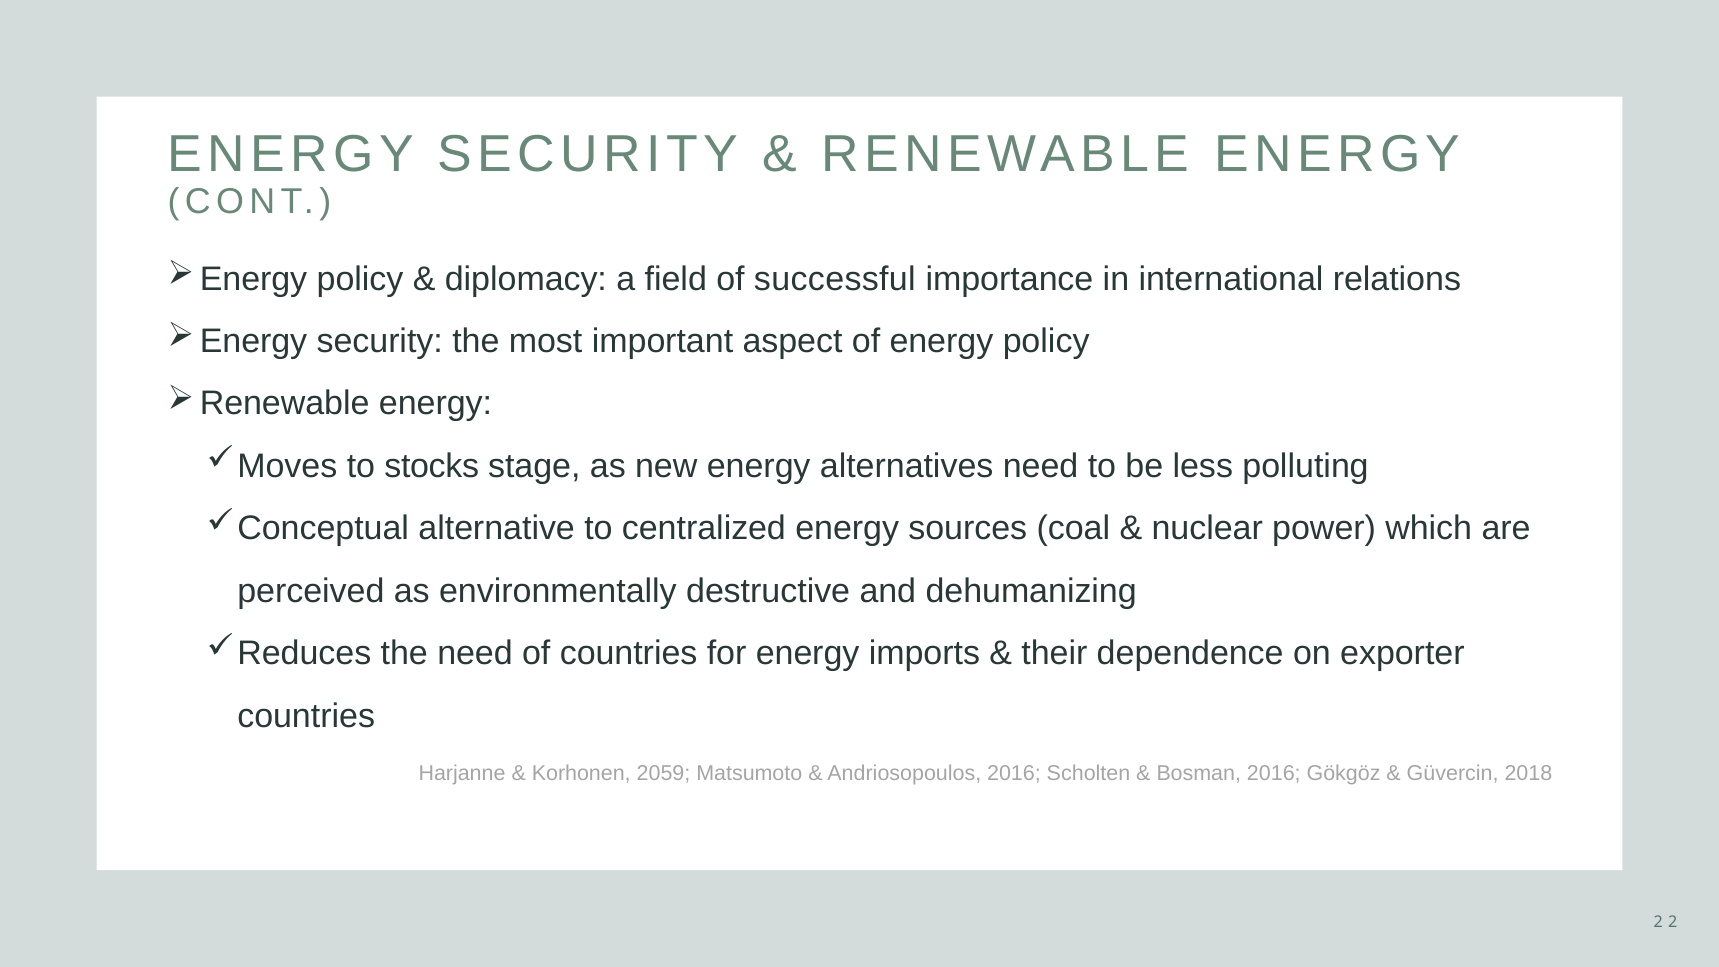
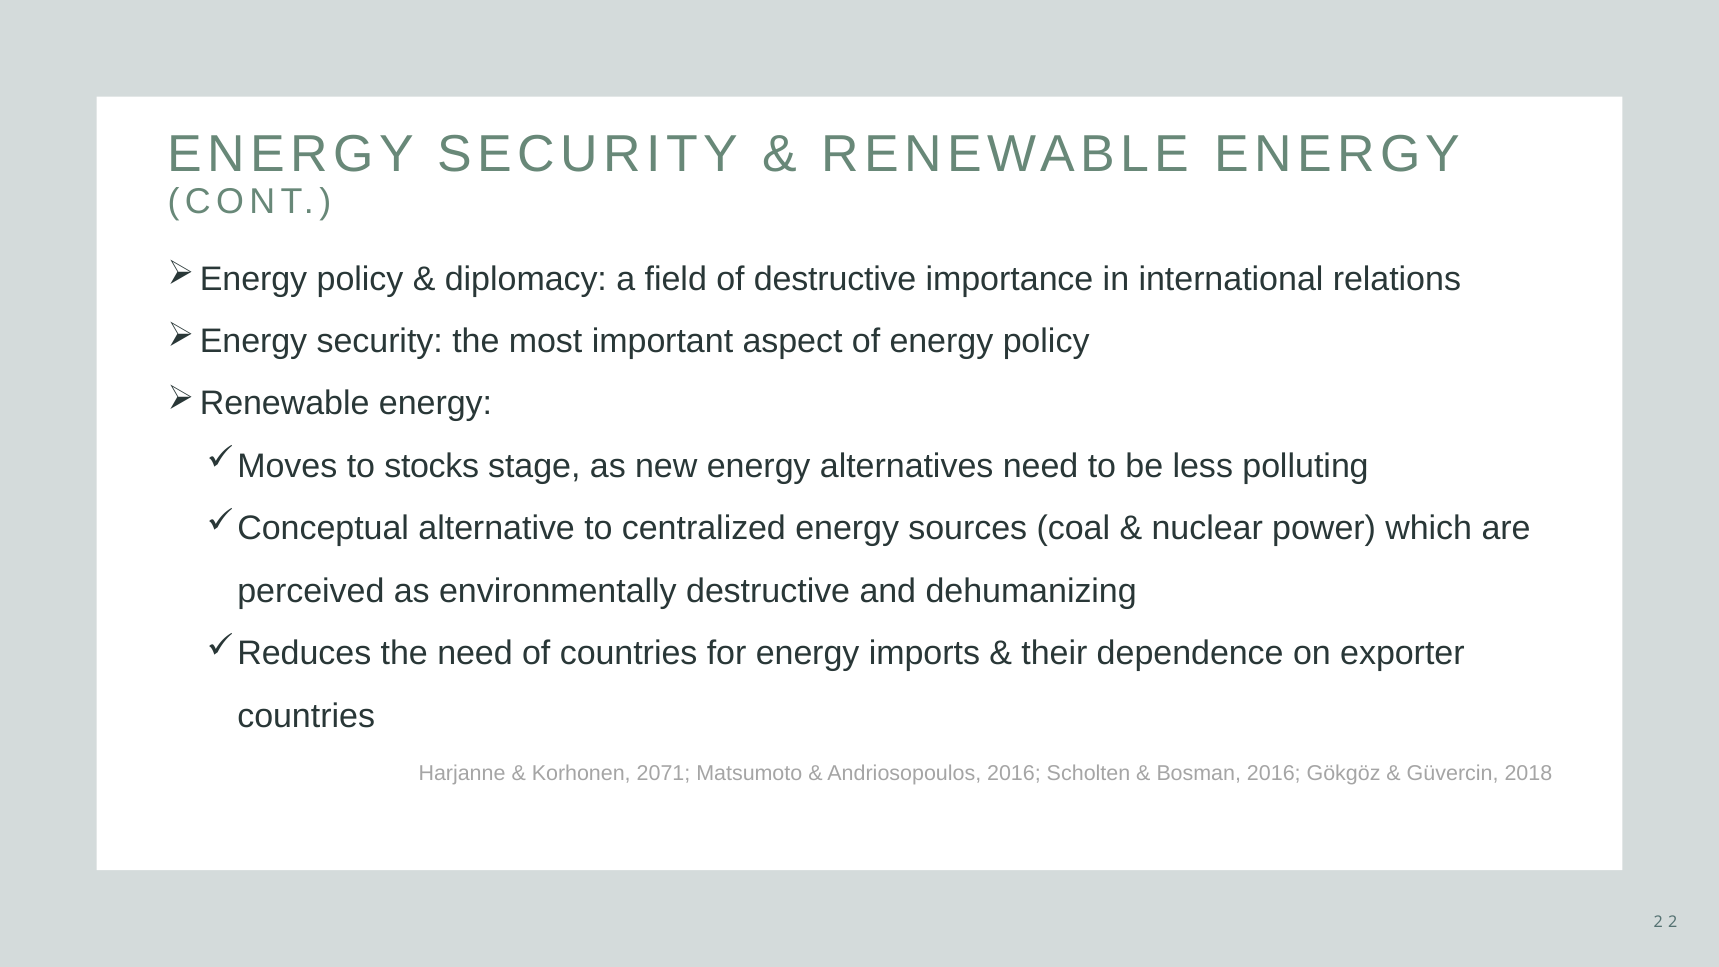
of successful: successful -> destructive (835, 279)
2059: 2059 -> 2071 (664, 774)
